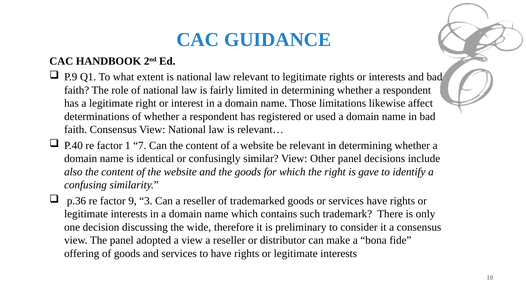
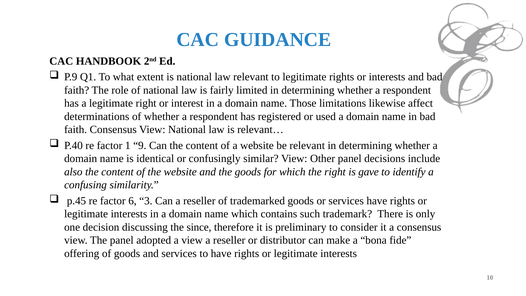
7: 7 -> 9 (140, 145)
p.36: p.36 -> p.45 (76, 201)
9: 9 -> 6 (132, 201)
wide: wide -> since (199, 227)
